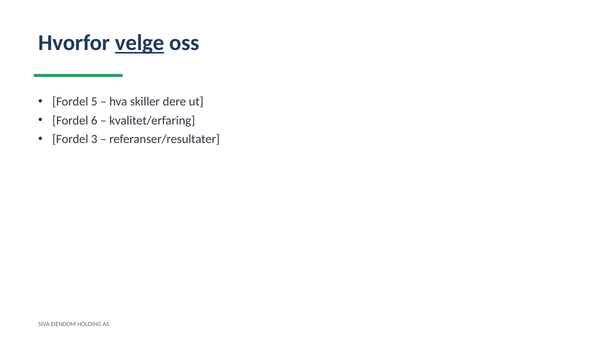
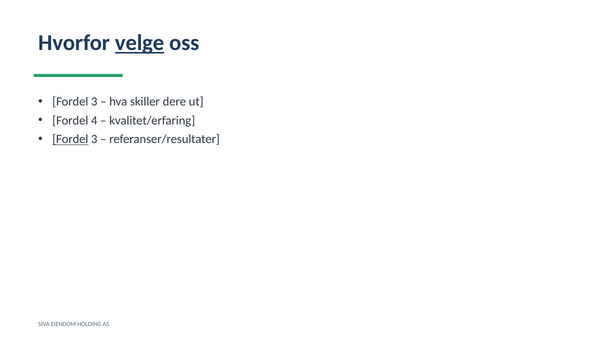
5: 5 -> 3 (94, 102)
6: 6 -> 4 (94, 121)
Fordel underline: none -> present (70, 139)
